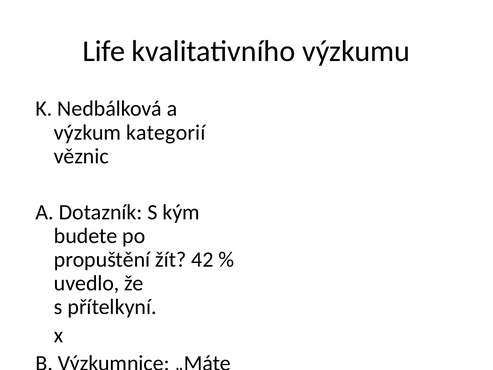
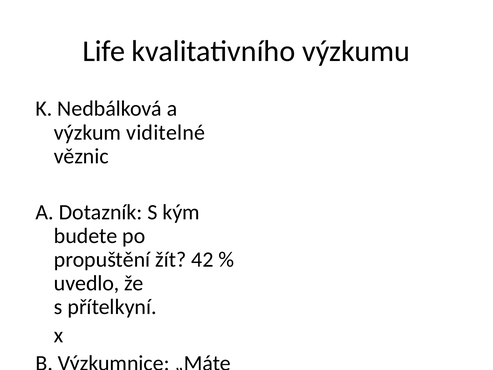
kategorií: kategorií -> viditelné (166, 132)
